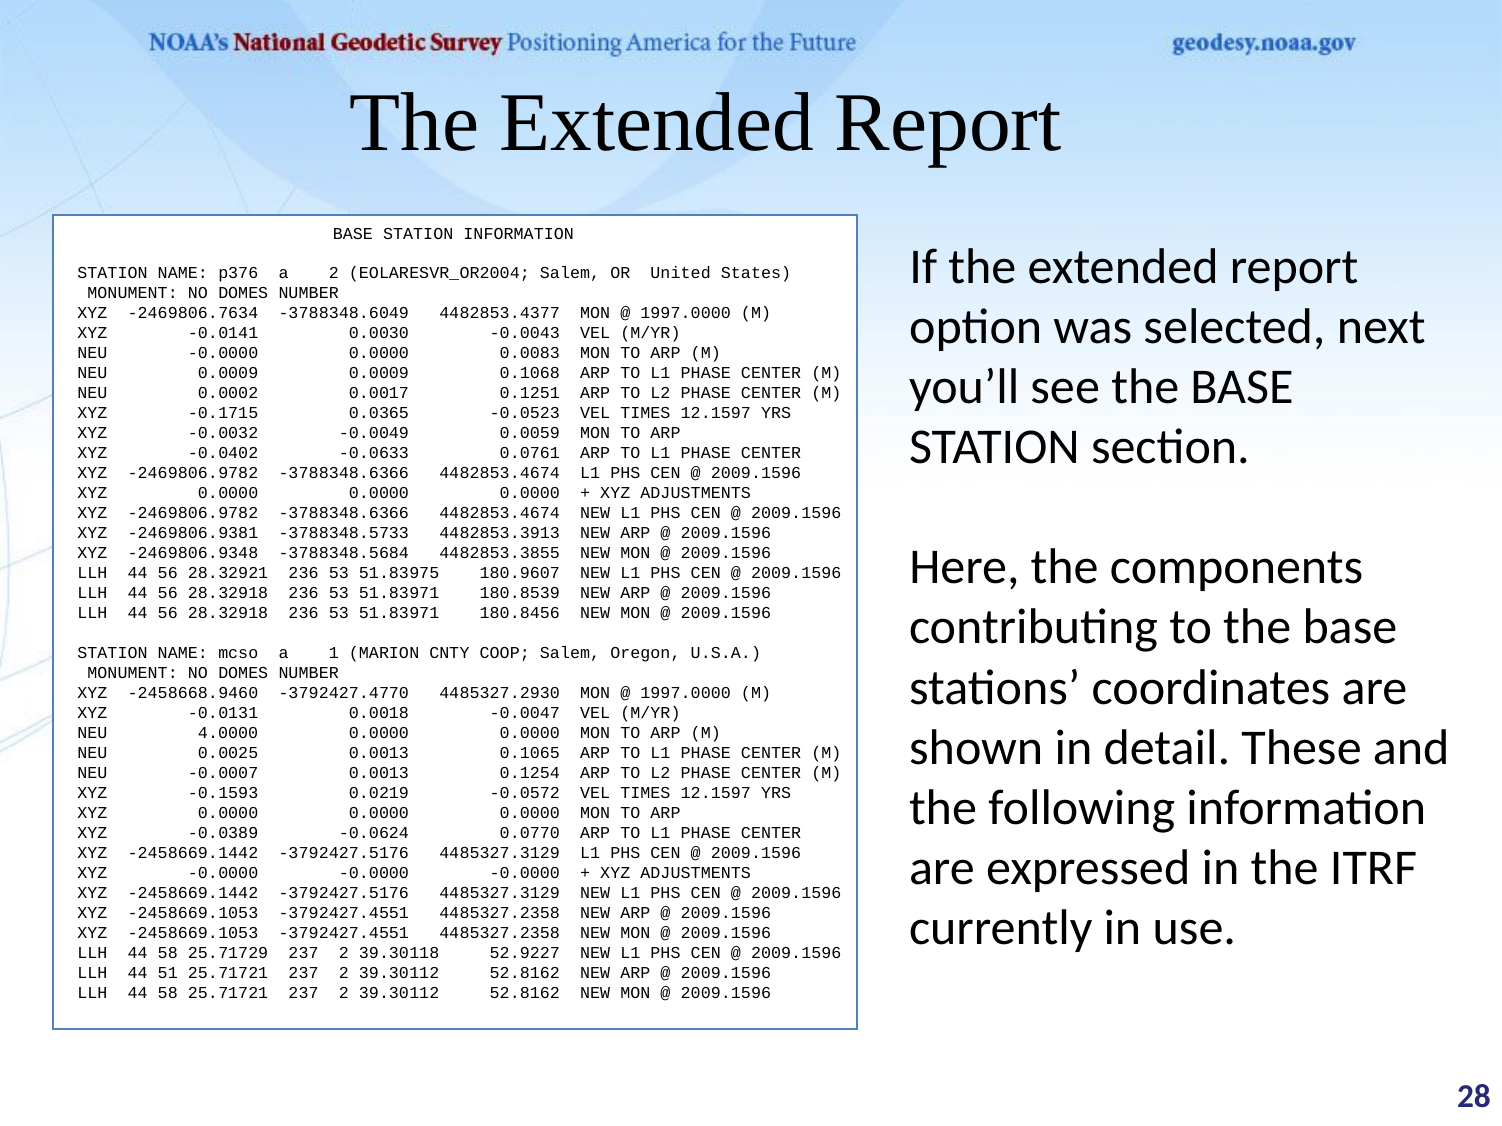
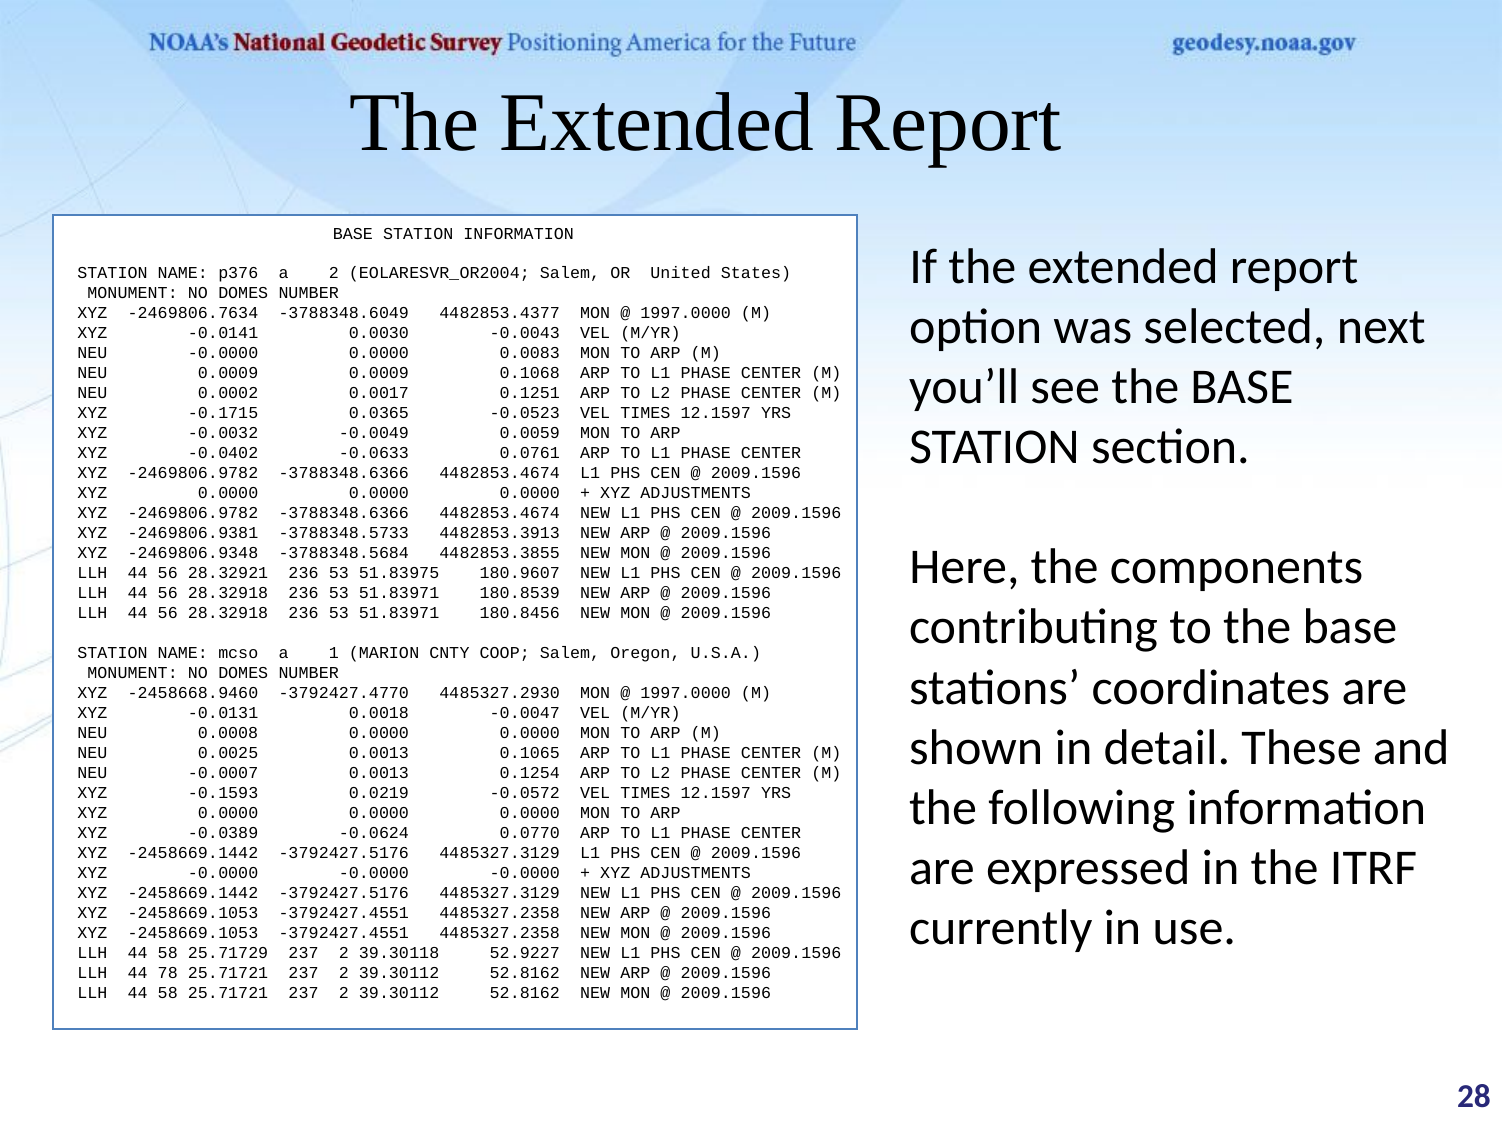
4.0000: 4.0000 -> 0.0008 (228, 733)
51: 51 -> 78 (168, 973)
